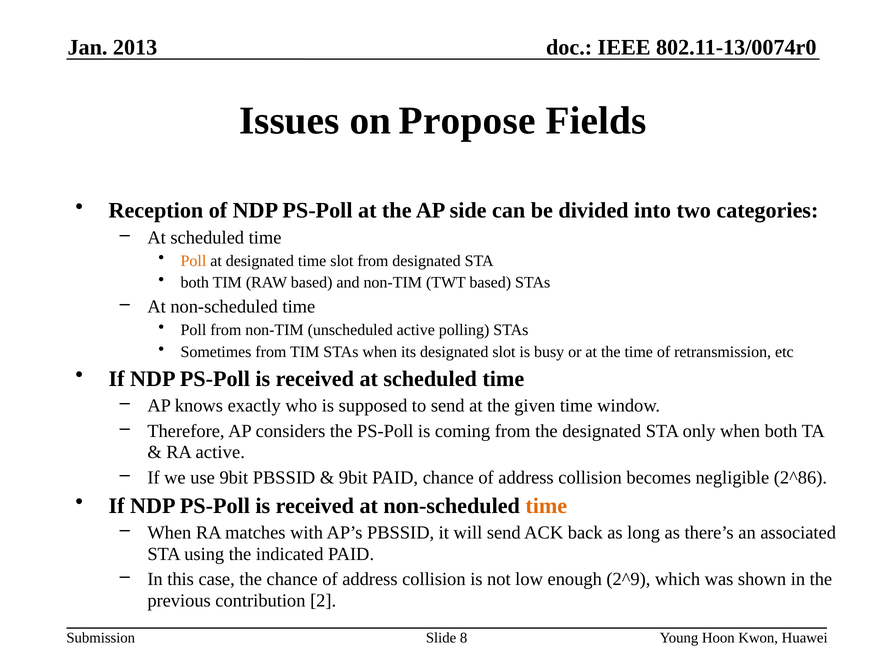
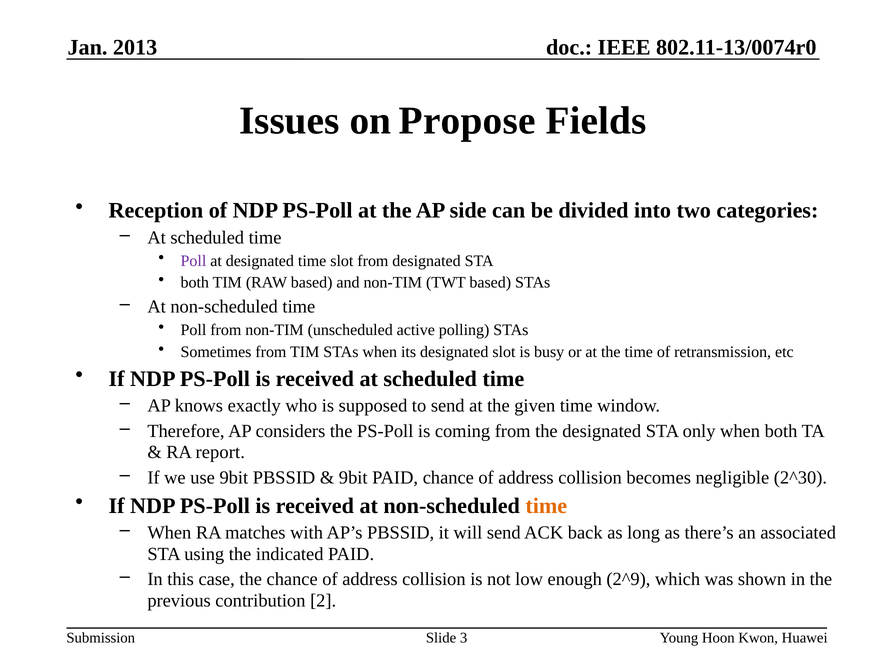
Poll colour: orange -> purple (193, 261)
RA active: active -> report (220, 452)
2^86: 2^86 -> 2^30 (800, 477)
8: 8 -> 3 (464, 637)
